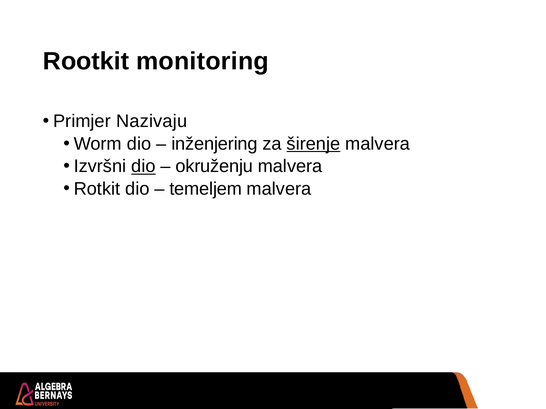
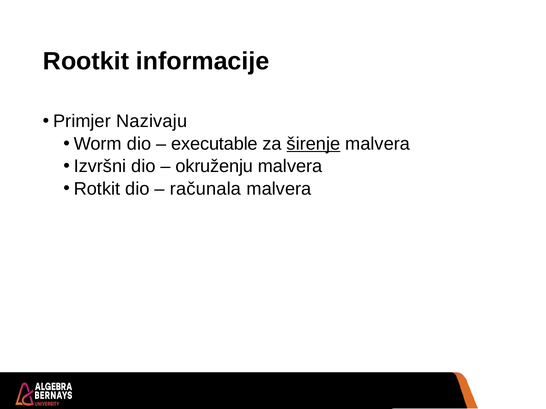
monitoring: monitoring -> informacije (203, 61)
inženjering: inženjering -> executable (215, 144)
dio underline: present -> none (143, 166)
temeljem: temeljem -> računala (206, 189)
